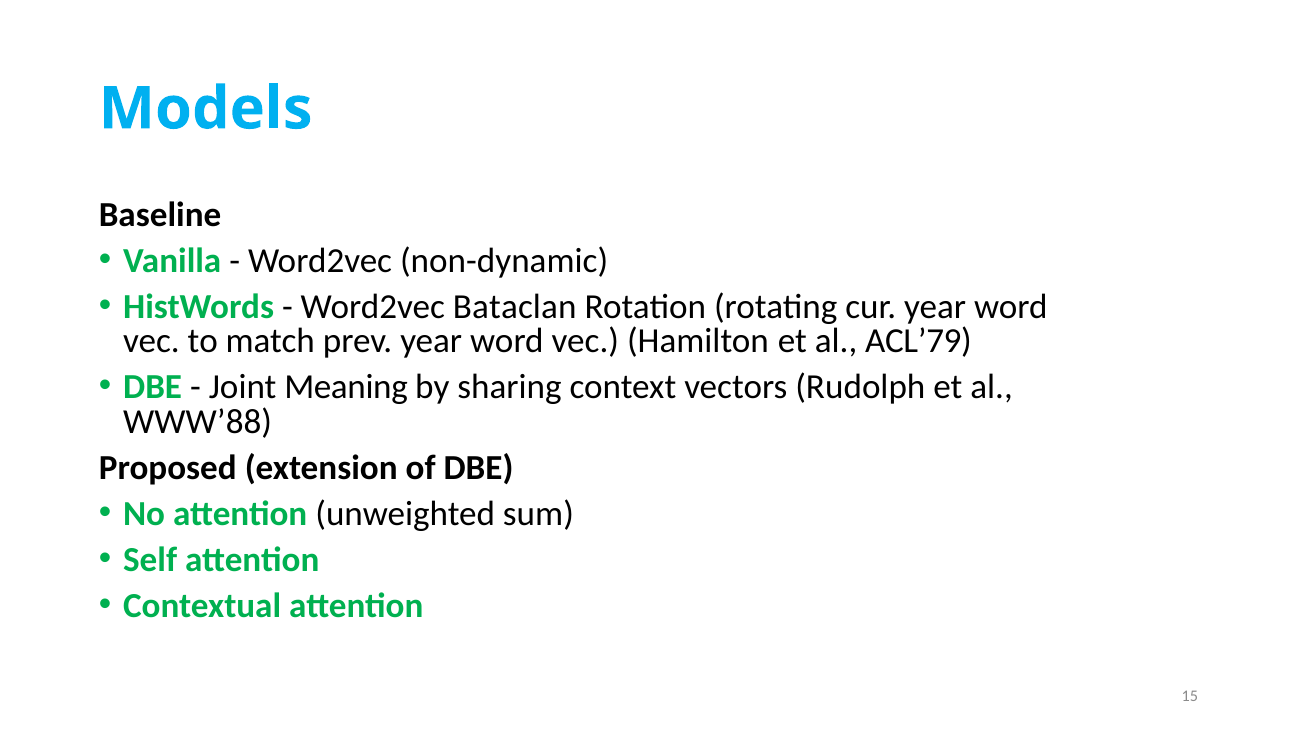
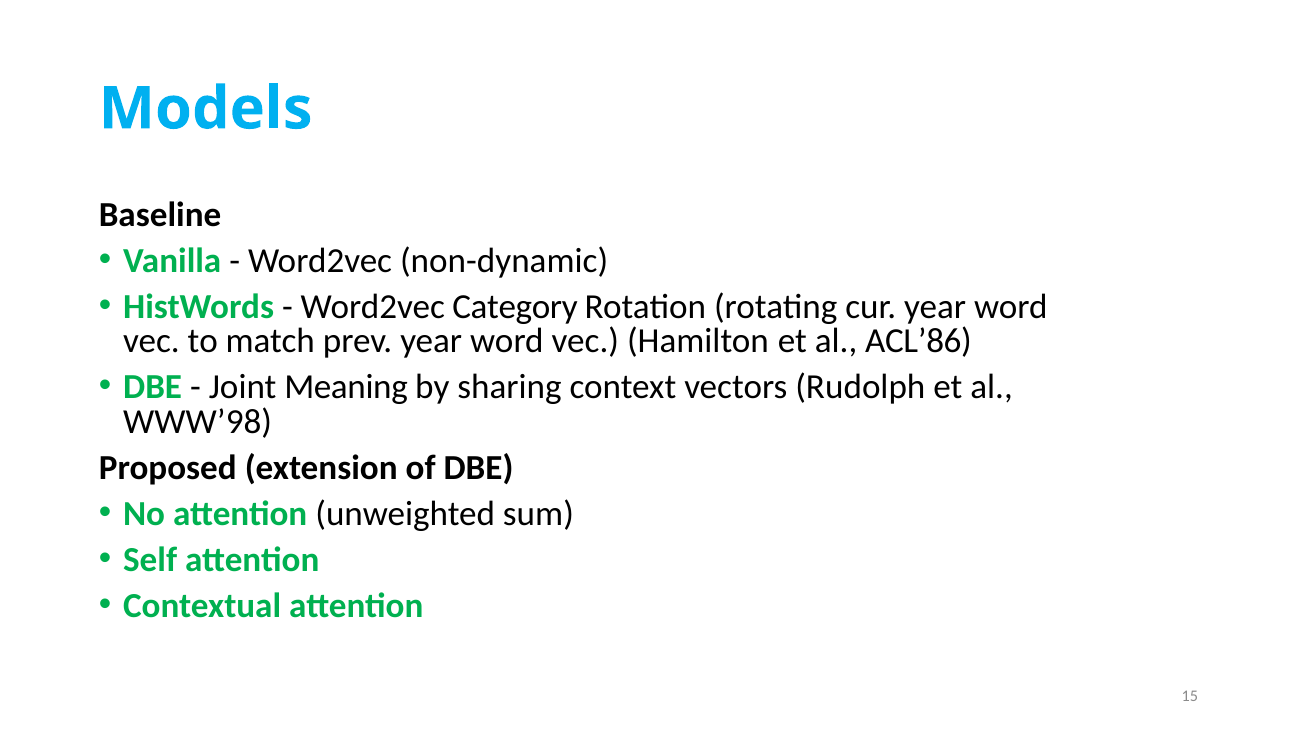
Bataclan: Bataclan -> Category (515, 307)
ACL’79: ACL’79 -> ACL’86 (918, 341)
WWW’88: WWW’88 -> WWW’98 (198, 422)
